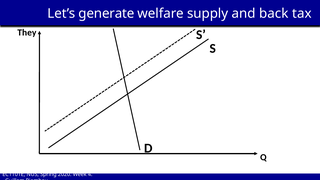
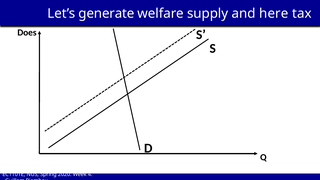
back: back -> here (274, 14)
They: They -> Does (27, 33)
